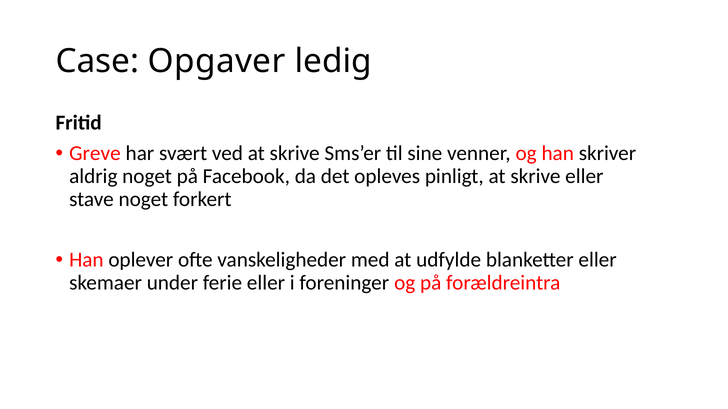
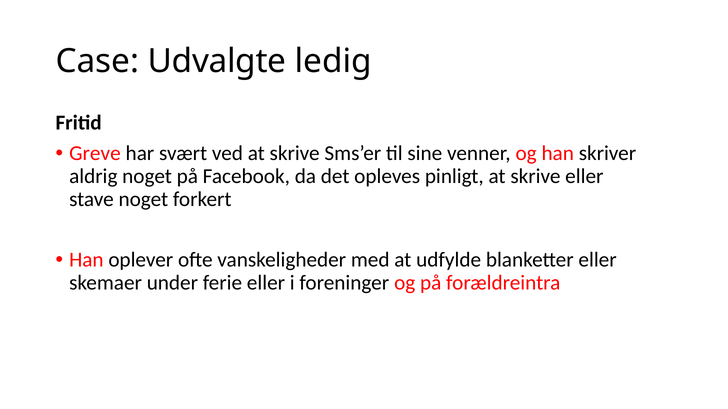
Opgaver: Opgaver -> Udvalgte (217, 61)
